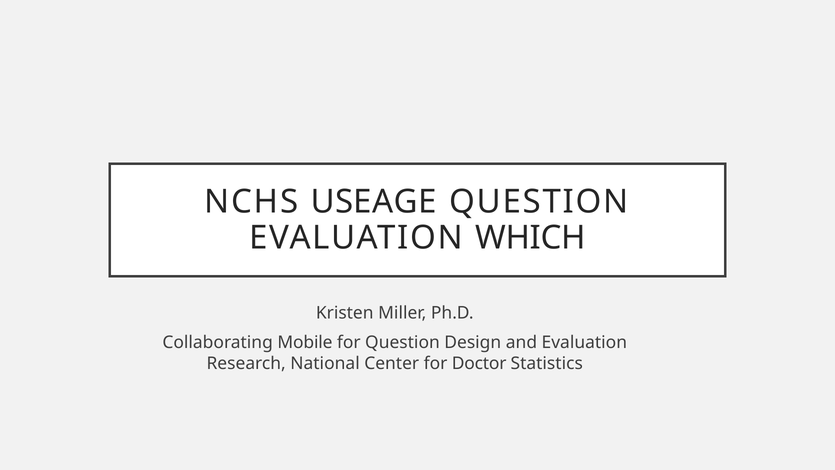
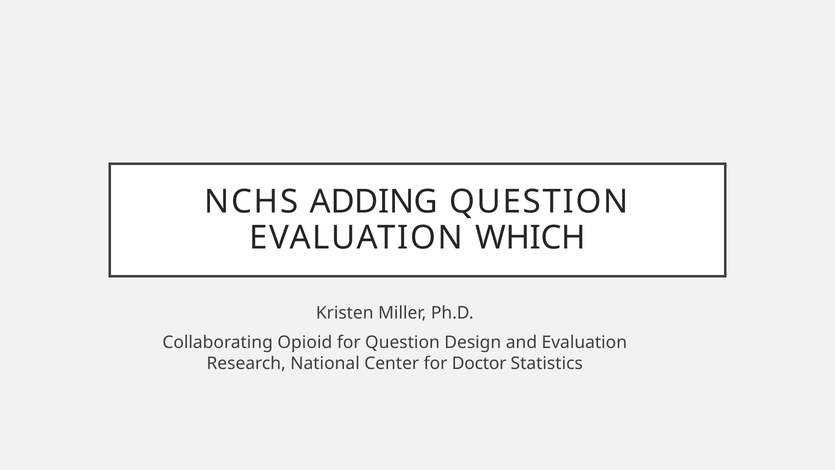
USEAGE: USEAGE -> ADDING (374, 202)
Mobile: Mobile -> Opioid (305, 343)
